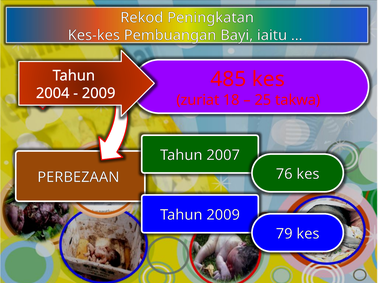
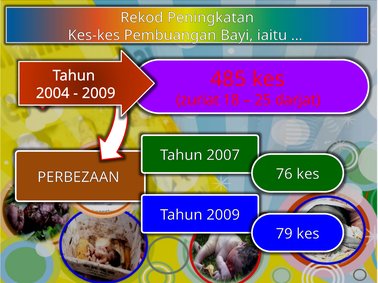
takwa: takwa -> darjat (298, 100)
